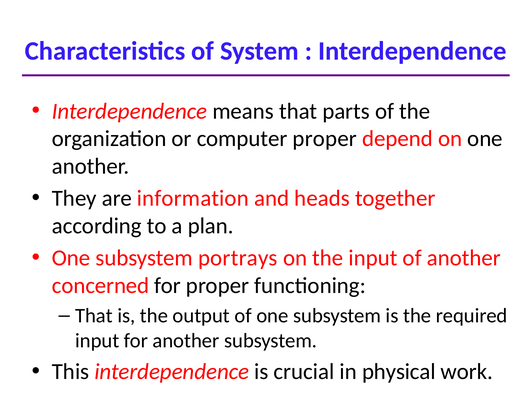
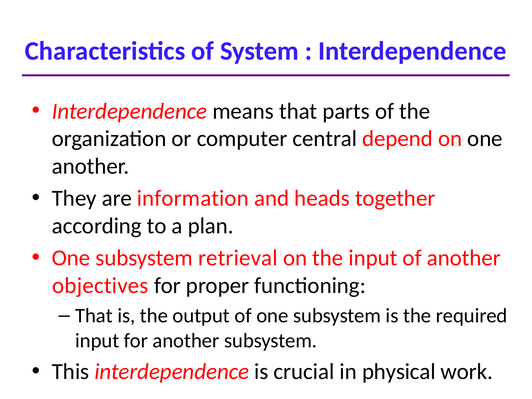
computer proper: proper -> central (325, 139)
portrays: portrays -> retrieval (238, 258)
concerned: concerned -> objectives (100, 286)
